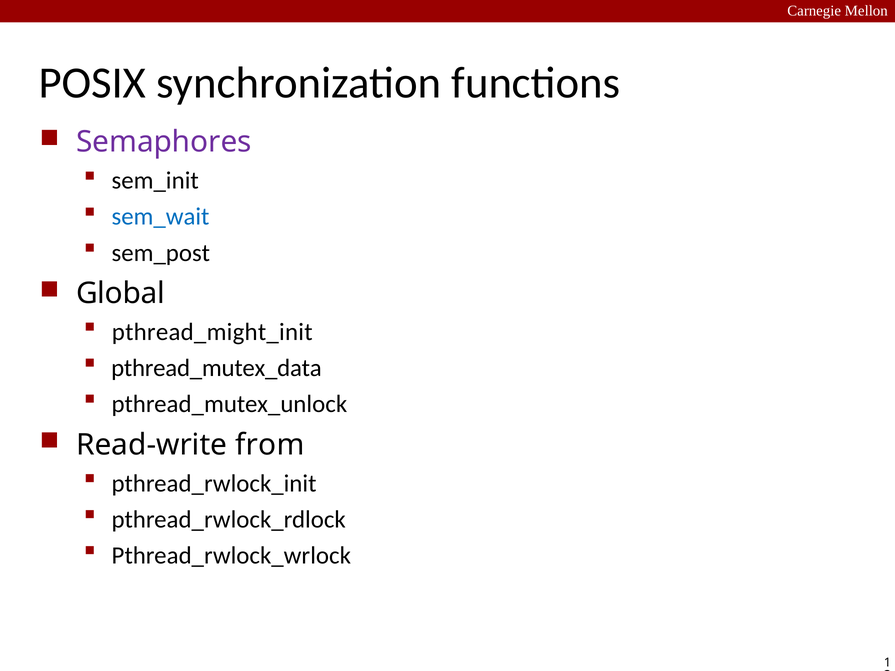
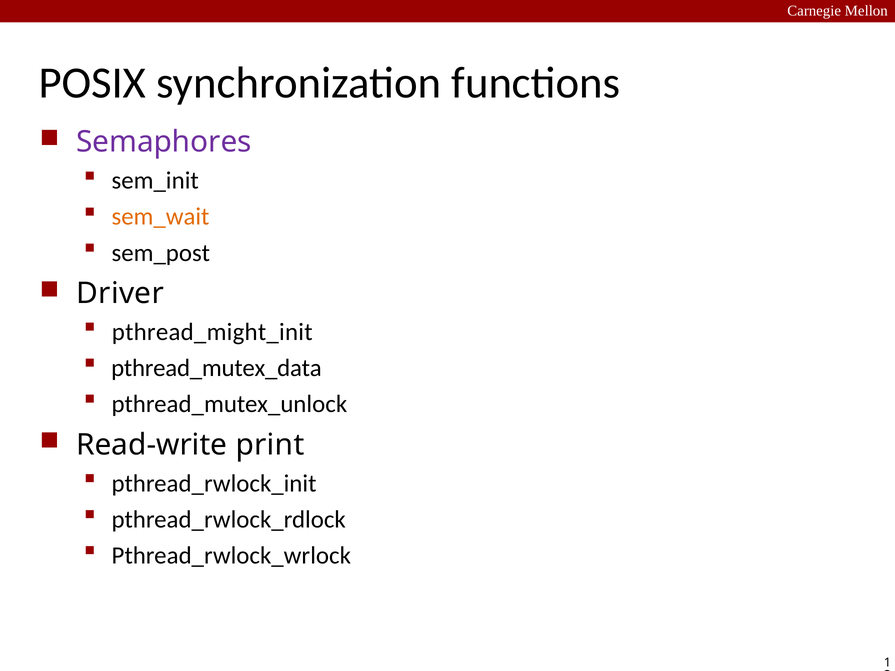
sem_wait colour: blue -> orange (160, 217)
Global: Global -> Driver (120, 294)
from: from -> print (270, 445)
